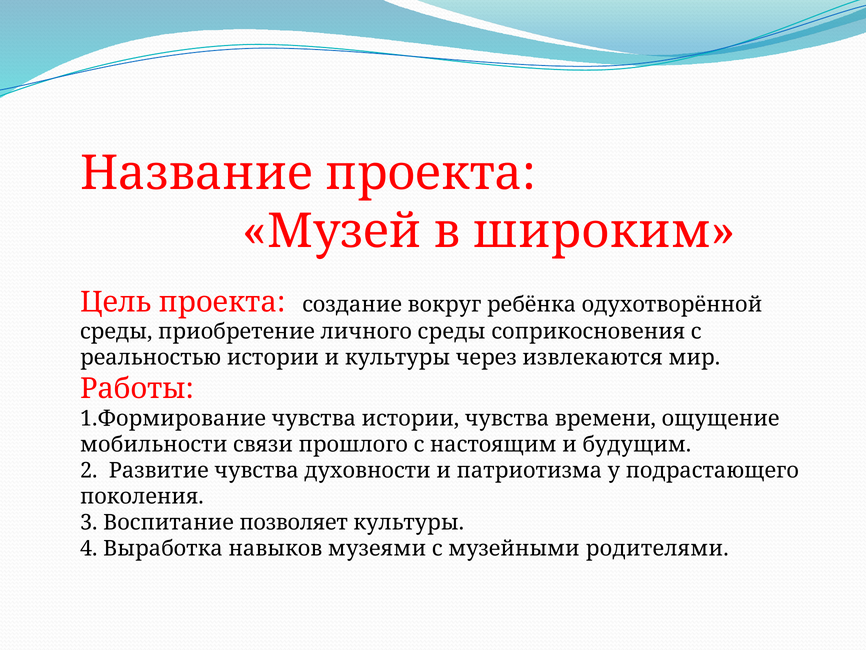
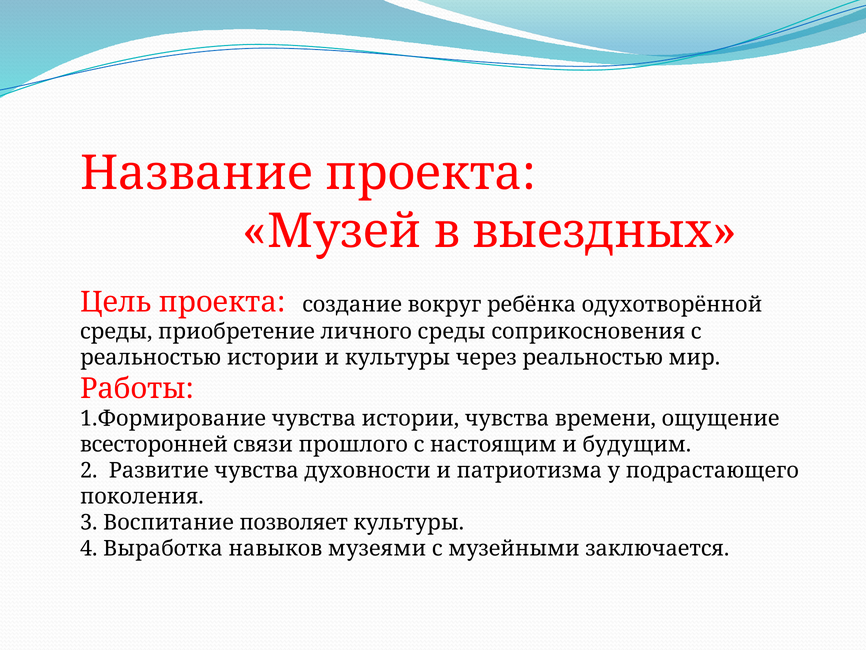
широким: широким -> выездных (605, 231)
через извлекаются: извлекаются -> реальностью (593, 358)
мобильности: мобильности -> всесторонней (154, 444)
родителями: родителями -> заключается (657, 548)
